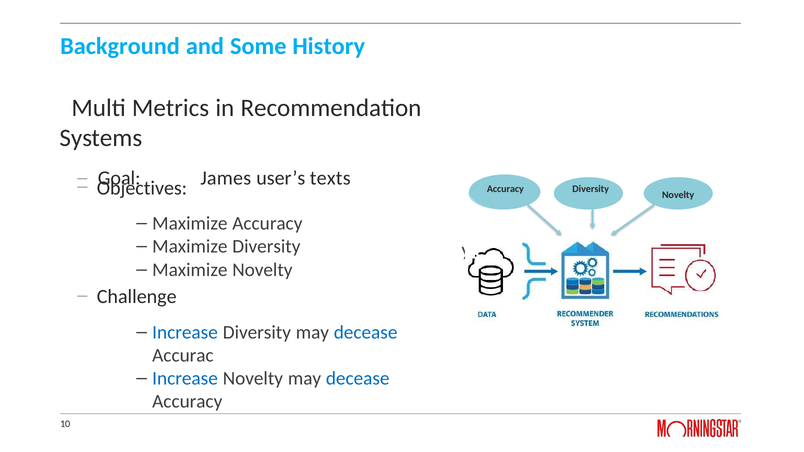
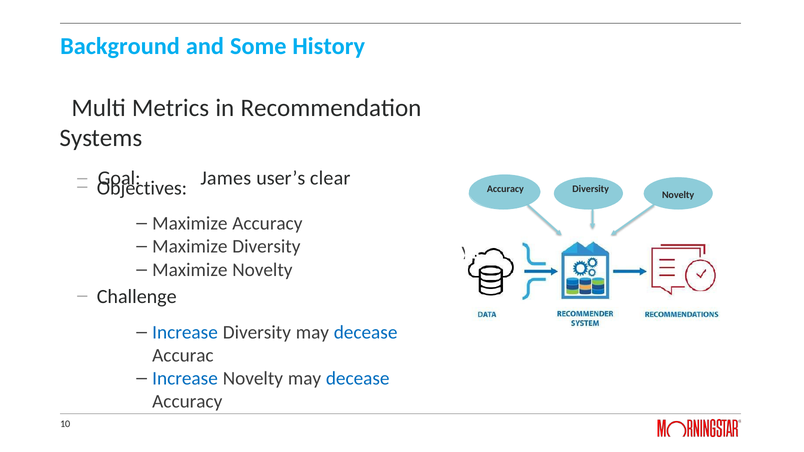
texts: texts -> clear (330, 178)
